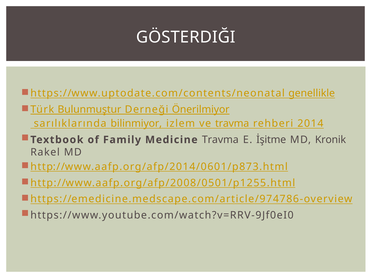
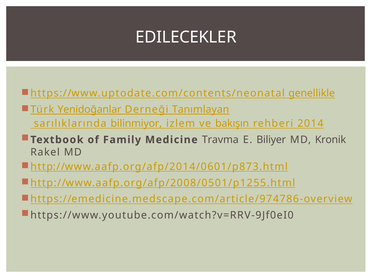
GÖSTERDIĞI: GÖSTERDIĞI -> EDILECEKLER (186, 37)
Bulunmuştur: Bulunmuştur -> Yenidoğanlar (89, 109)
Önerilmiyor: Önerilmiyor -> Tanımlayan (201, 109)
ve travma: travma -> bakışın (232, 124)
İşitme: İşitme -> Biliyer (271, 140)
